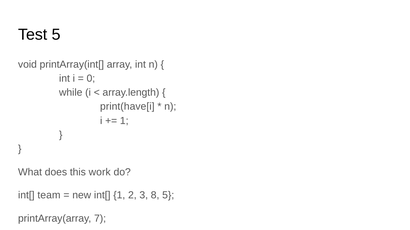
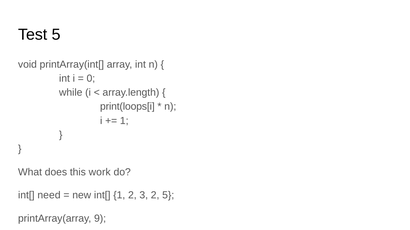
print(have[i: print(have[i -> print(loops[i (127, 107)
team: team -> need (49, 196)
3 8: 8 -> 2 (155, 196)
7: 7 -> 9 (100, 219)
